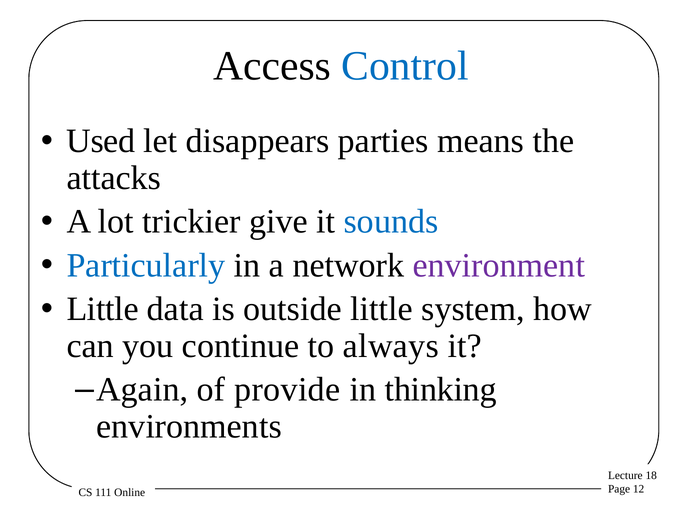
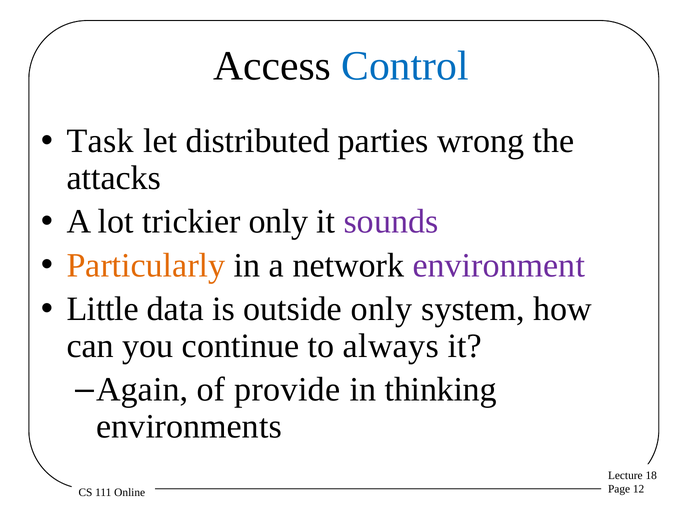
Used: Used -> Task (100, 141)
disappears: disappears -> distributed (258, 141)
means: means -> wrong (481, 141)
trickier give: give -> only (279, 221)
sounds colour: blue -> purple (391, 221)
Particularly colour: blue -> orange (146, 265)
outside little: little -> only (381, 309)
